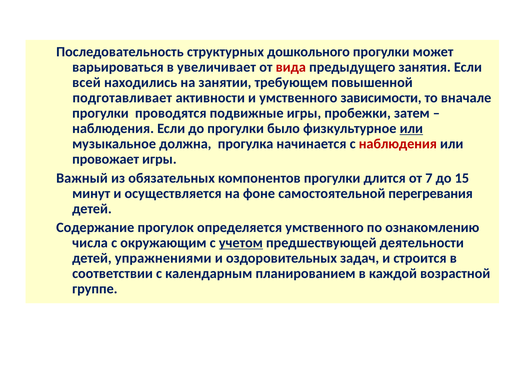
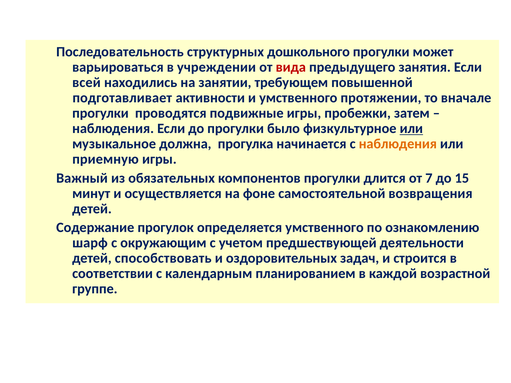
увеличивает: увеличивает -> учреждении (217, 67)
зависимости: зависимости -> протяжении (381, 98)
наблюдения colour: red -> orange (398, 144)
провожает: провожает -> приемную (106, 159)
перегревания: перегревания -> возвращения (430, 194)
числа: числа -> шарф (90, 243)
учетом underline: present -> none (241, 243)
упражнениями: упражнениями -> способствовать (163, 258)
